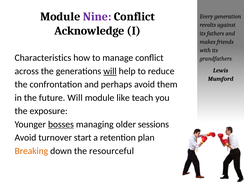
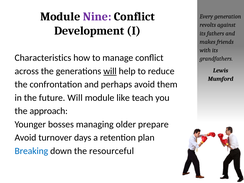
Acknowledge: Acknowledge -> Development (89, 31)
exposure: exposure -> approach (49, 111)
bosses underline: present -> none (61, 124)
sessions: sessions -> prepare (153, 124)
start: start -> days (83, 138)
Breaking colour: orange -> blue (31, 151)
